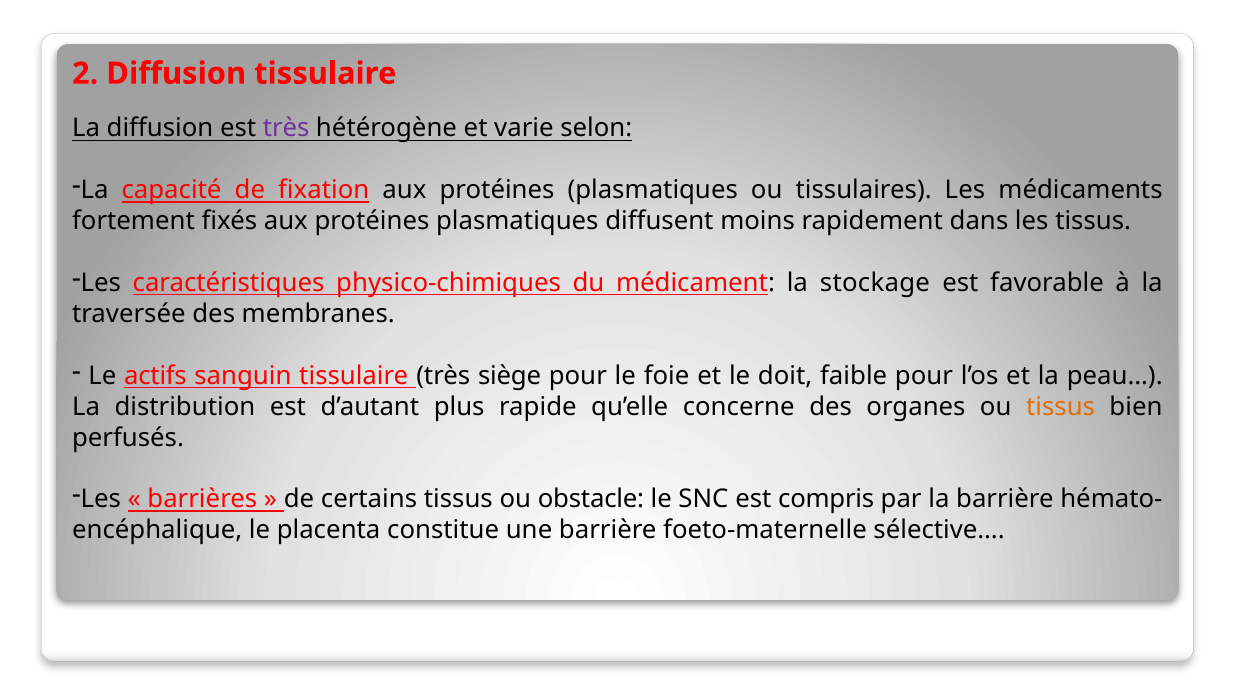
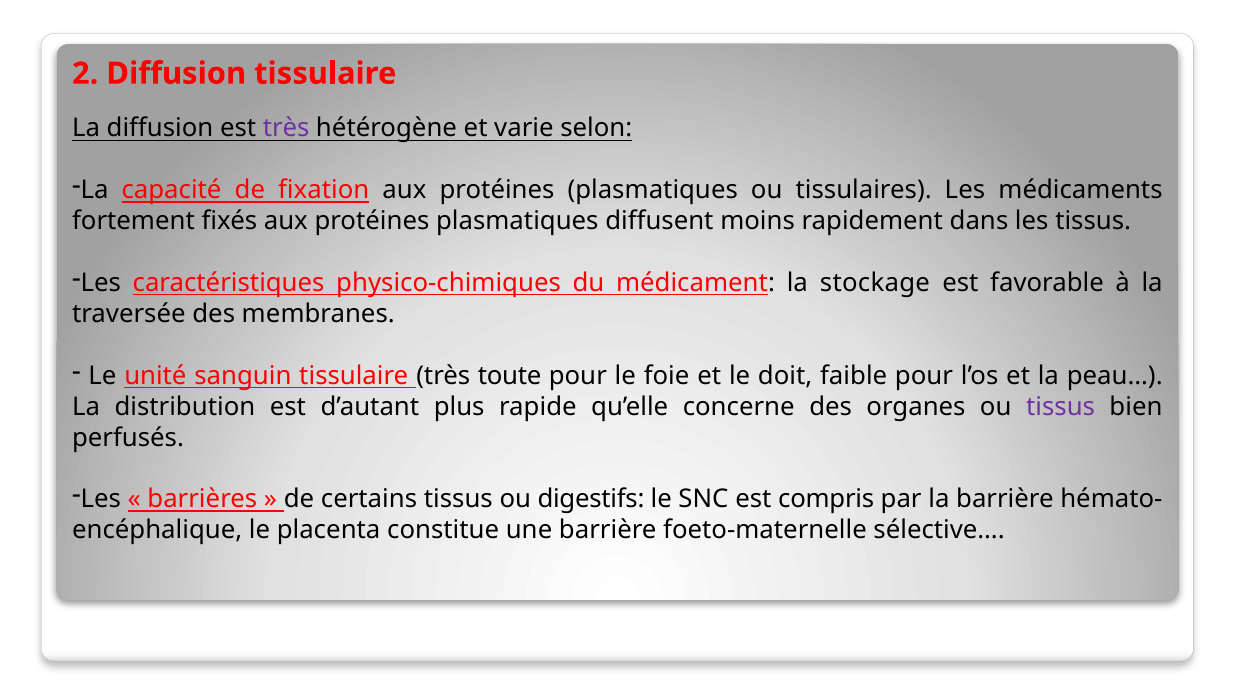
actifs: actifs -> unité (155, 376)
siège: siège -> toute (510, 376)
tissus colour: orange -> purple (1061, 407)
obstacle: obstacle -> digestifs (591, 499)
